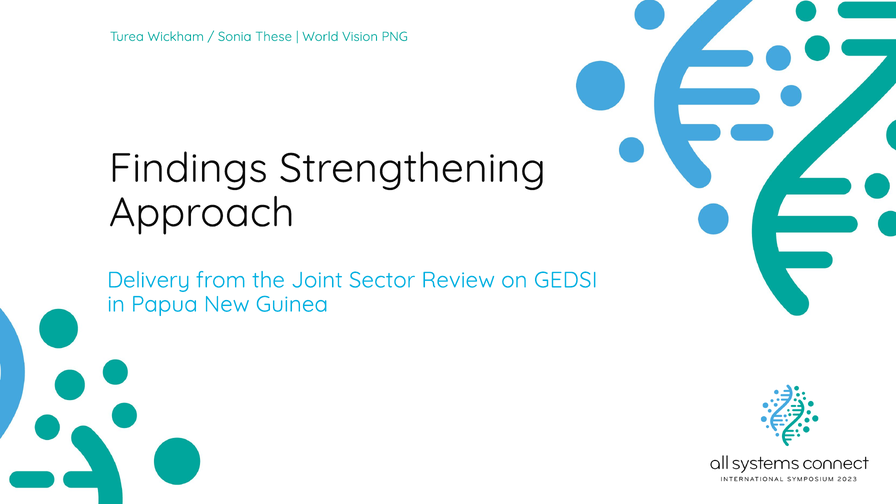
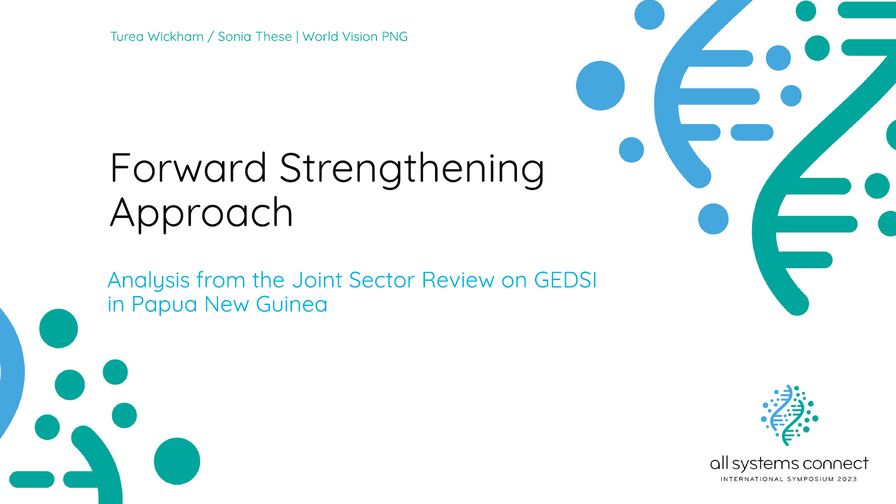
Findings: Findings -> Forward (188, 168)
Delivery: Delivery -> Analysis (149, 280)
